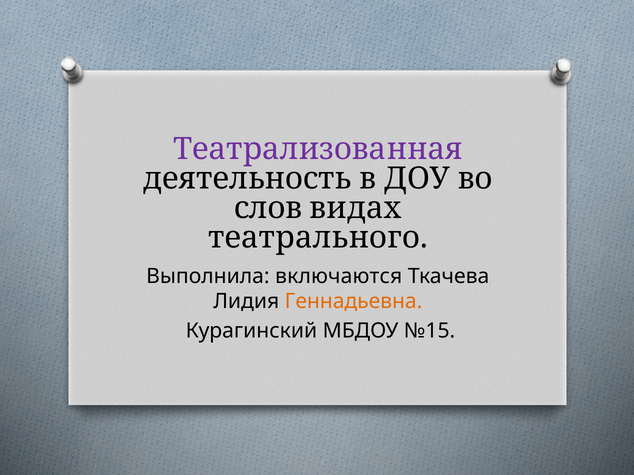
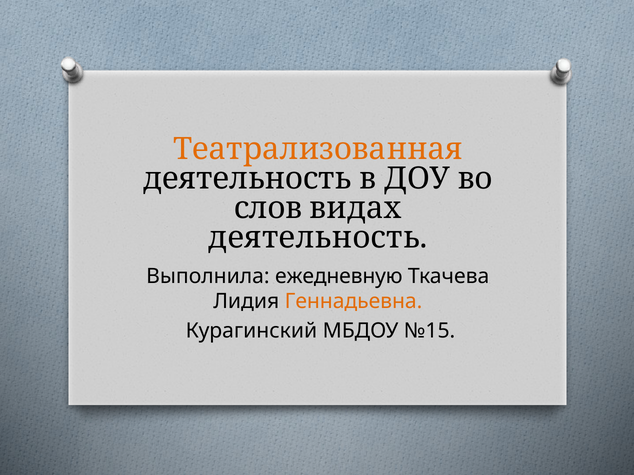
Театрализованная colour: purple -> orange (318, 149)
театрального: театрального -> деятельность (318, 238)
включаются: включаются -> ежедневную (339, 276)
